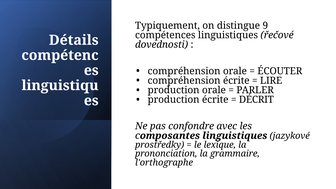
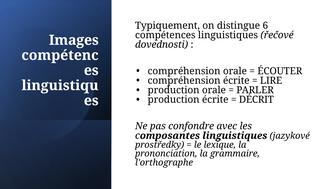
9: 9 -> 6 (265, 26)
Détails: Détails -> Images (74, 40)
